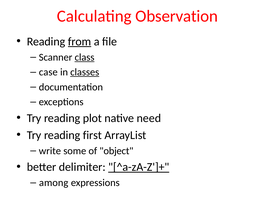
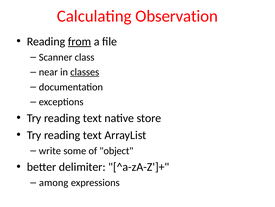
class underline: present -> none (85, 57)
case: case -> near (48, 72)
plot: plot -> text (92, 118)
need: need -> store (149, 118)
first: first -> text (92, 135)
^a-zA-Z']+ underline: present -> none (139, 166)
